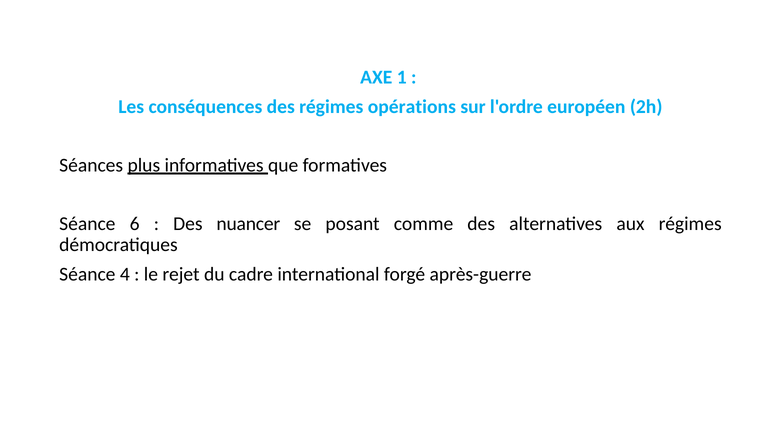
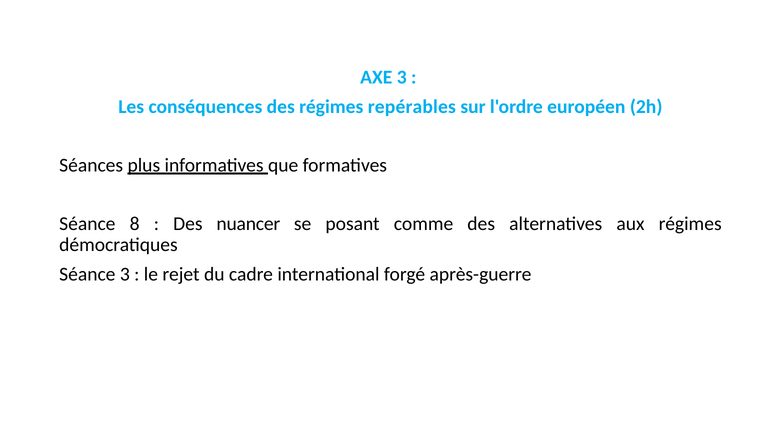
AXE 1: 1 -> 3 (402, 77)
opérations: opérations -> repérables (412, 107)
6: 6 -> 8 (135, 224)
Séance 4: 4 -> 3 (125, 274)
